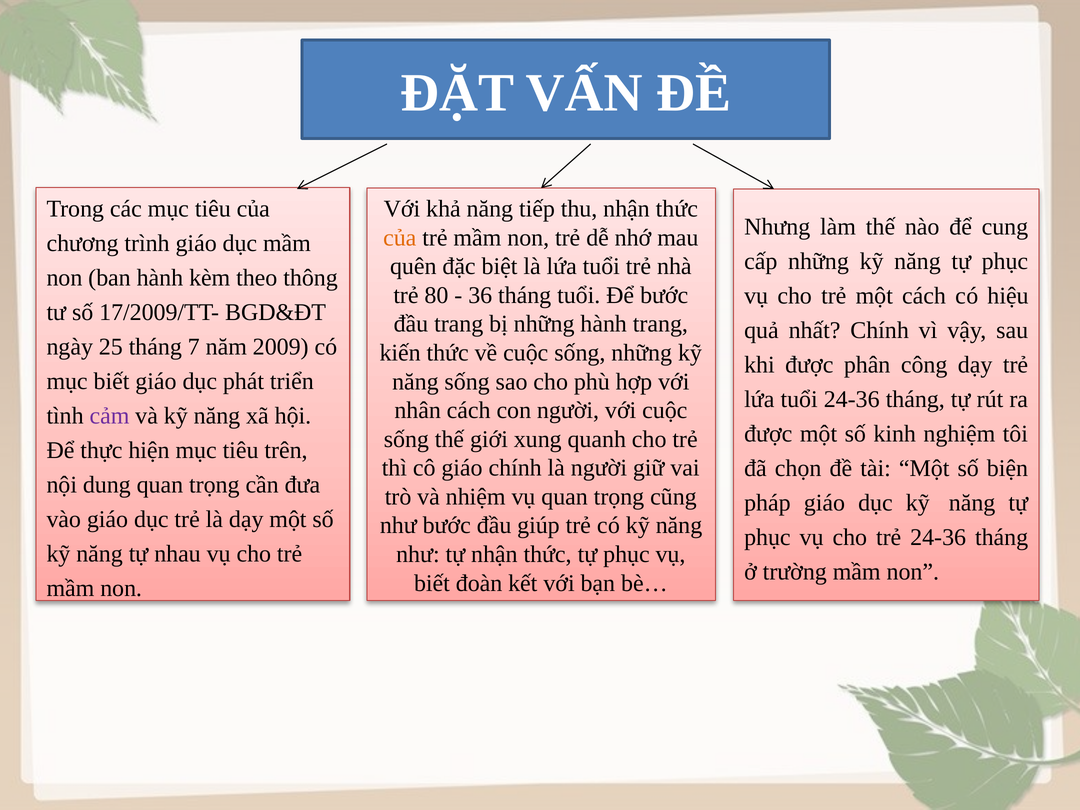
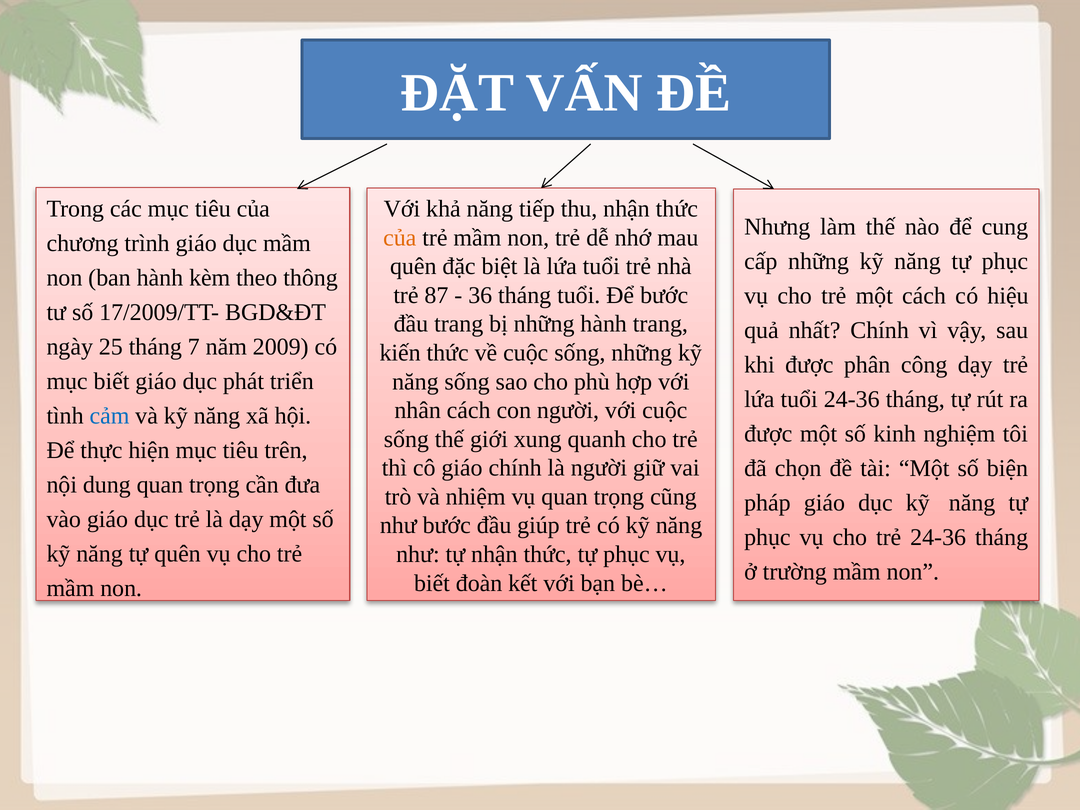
80: 80 -> 87 (436, 295)
cảm colour: purple -> blue (110, 416)
tự nhau: nhau -> quên (177, 554)
